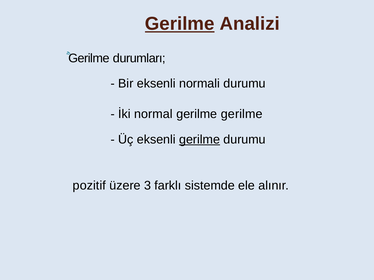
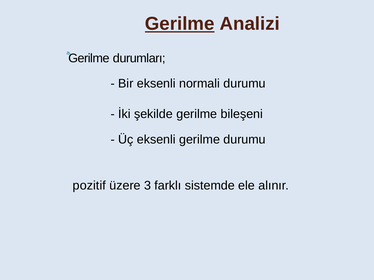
normal: normal -> şekilde (153, 114)
gerilme gerilme: gerilme -> bileşeni (242, 114)
gerilme underline: present -> none (200, 140)
